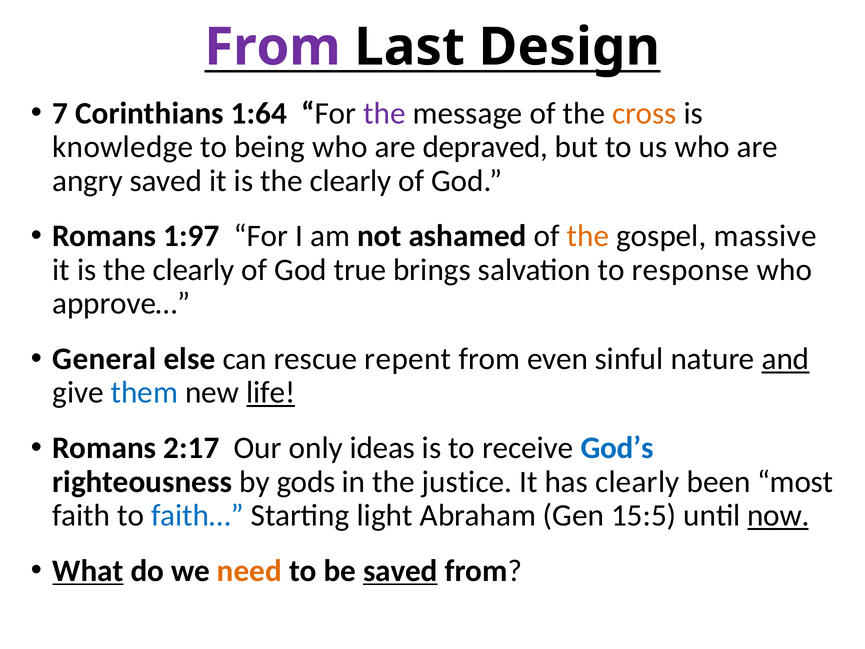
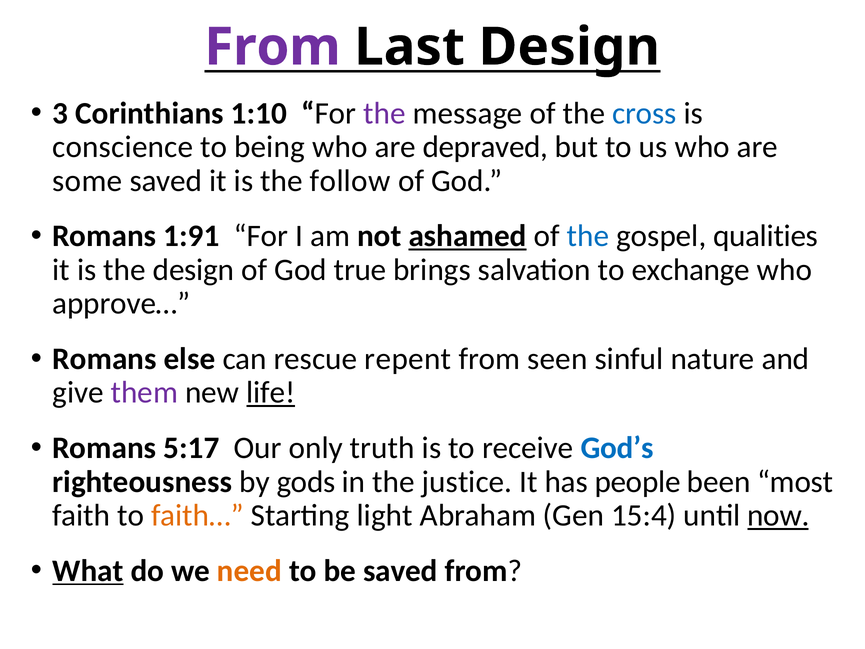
7: 7 -> 3 (60, 113)
1:64: 1:64 -> 1:10 (259, 113)
cross colour: orange -> blue (644, 113)
knowledge: knowledge -> conscience (123, 147)
angry: angry -> some (87, 181)
clearly: clearly -> follow (350, 181)
1:97: 1:97 -> 1:91 (191, 236)
ashamed underline: none -> present (468, 236)
the colour: orange -> blue (588, 236)
massive: massive -> qualities (766, 236)
clearly: clearly -> design (194, 270)
response: response -> exchange (691, 270)
General: General -> Romans (105, 359)
even: even -> seen (557, 359)
and underline: present -> none (785, 359)
them colour: blue -> purple (144, 392)
2:17: 2:17 -> 5:17 (191, 448)
ideas: ideas -> truth (382, 448)
has clearly: clearly -> people (638, 482)
faith… colour: blue -> orange (197, 515)
15:5: 15:5 -> 15:4 (644, 515)
saved underline: present -> none (400, 571)
